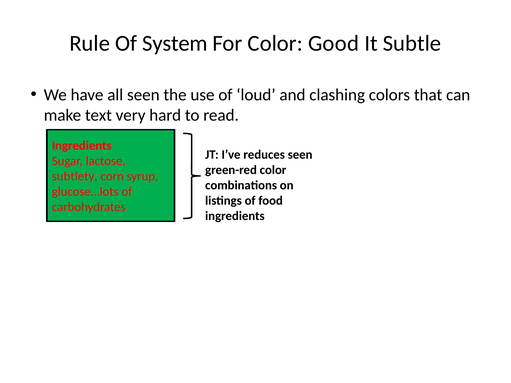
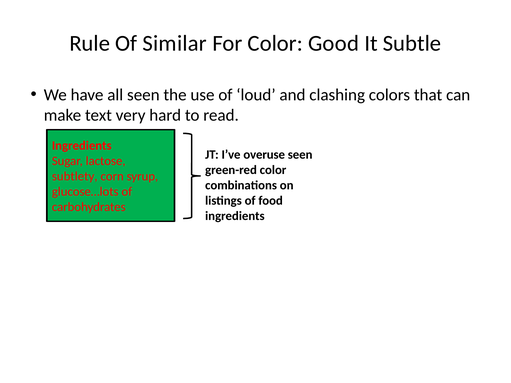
System: System -> Similar (175, 43)
reduces: reduces -> overuse (264, 155)
